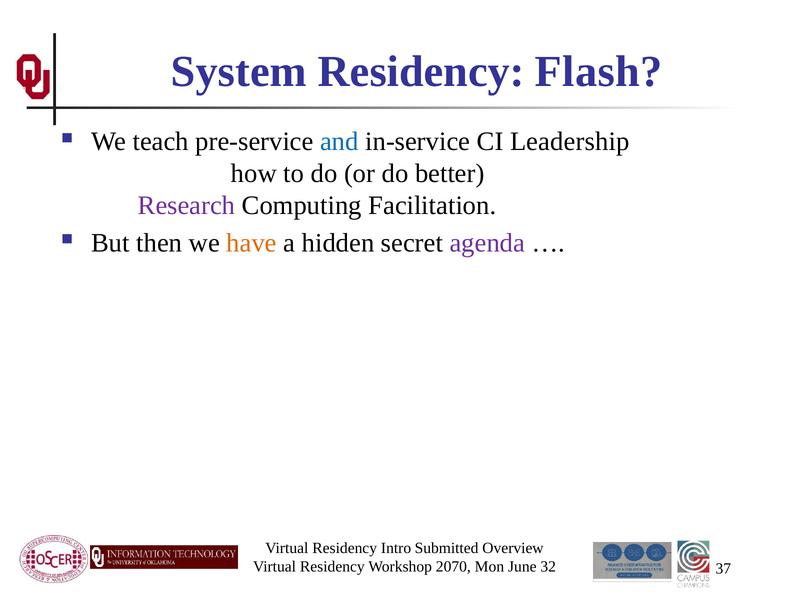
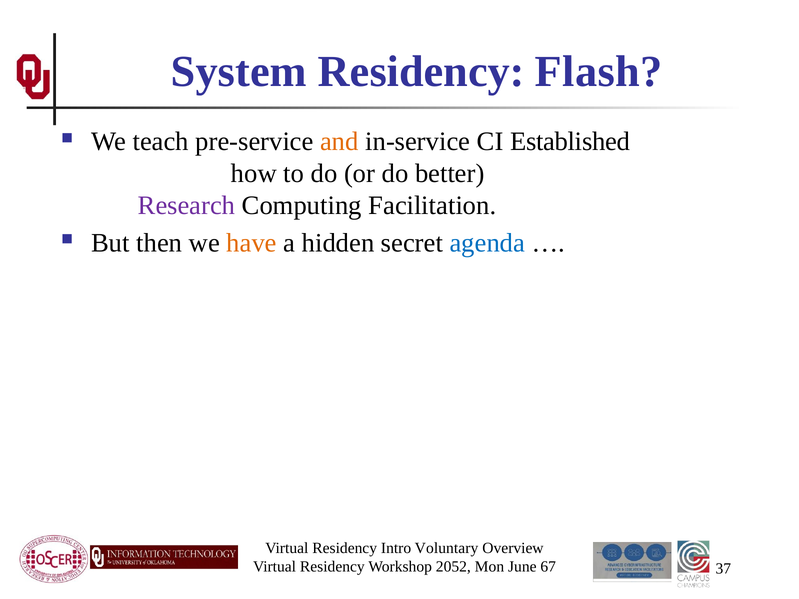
and colour: blue -> orange (339, 142)
Leadership: Leadership -> Established (570, 142)
agenda colour: purple -> blue (487, 243)
Submitted: Submitted -> Voluntary (447, 548)
2070: 2070 -> 2052 (453, 567)
32: 32 -> 67 (548, 567)
